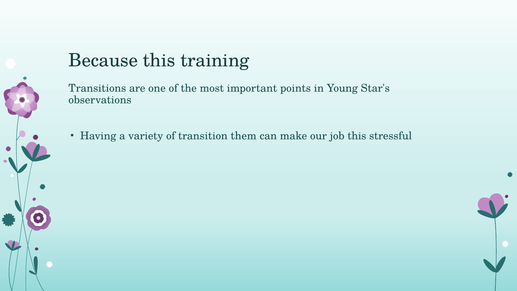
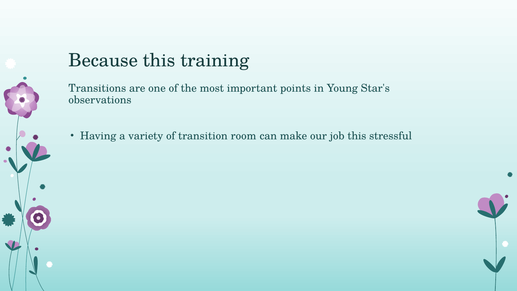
them: them -> room (244, 136)
